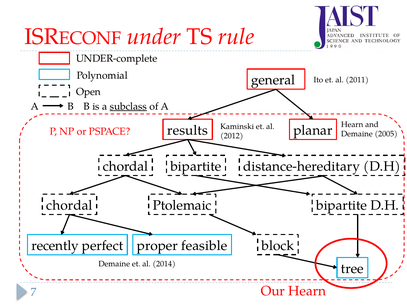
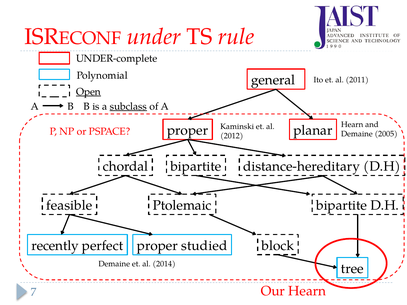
Open underline: none -> present (88, 92)
results: results -> proper (188, 130)
chordal: chordal -> feasible (69, 205)
feasible: feasible -> studied (204, 246)
